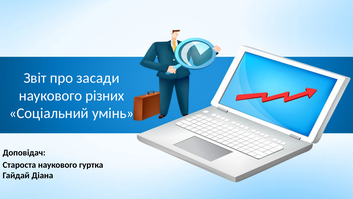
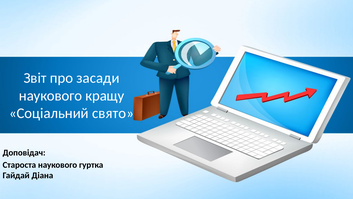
різних: різних -> кращу (105, 95)
умінь: умінь -> свято (113, 113)
